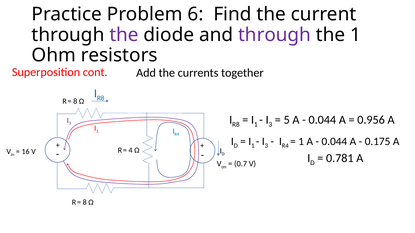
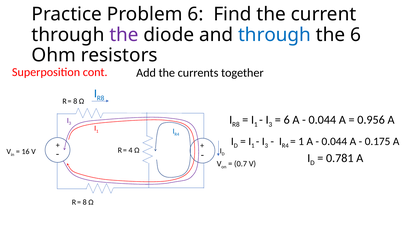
through colour: purple -> blue (275, 35)
the 1: 1 -> 6 (356, 35)
5: 5 -> 6 (287, 120)
